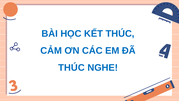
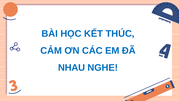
THÚC: THÚC -> NHAU (72, 68)
